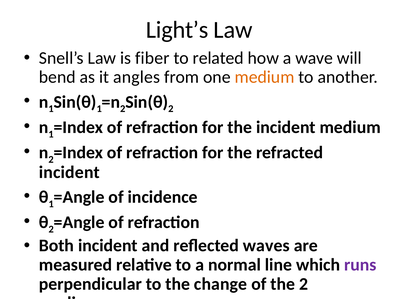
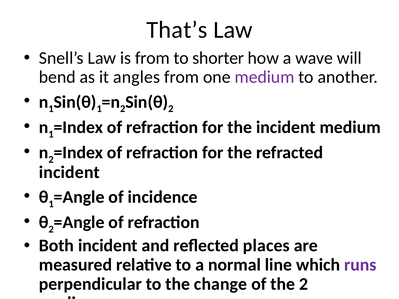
Light’s: Light’s -> That’s (177, 30)
is fiber: fiber -> from (152, 58)
related: related -> shorter (218, 58)
medium colour: orange -> purple (265, 77)
waves: waves -> places (266, 246)
